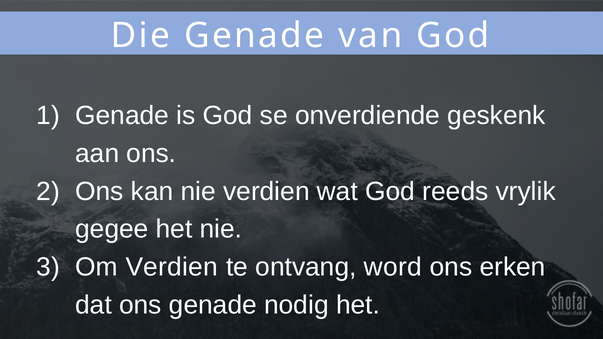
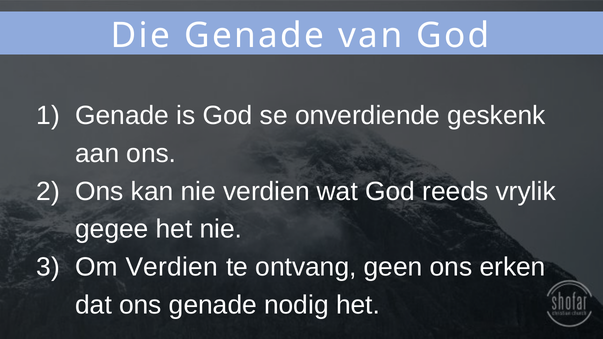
word: word -> geen (393, 267)
